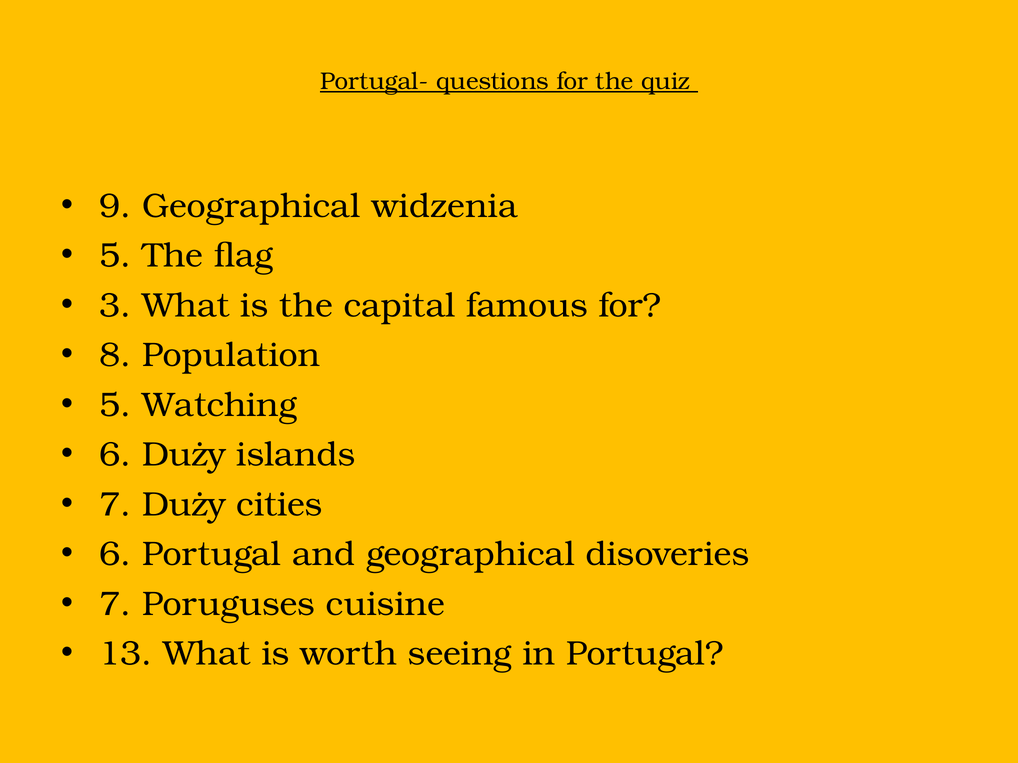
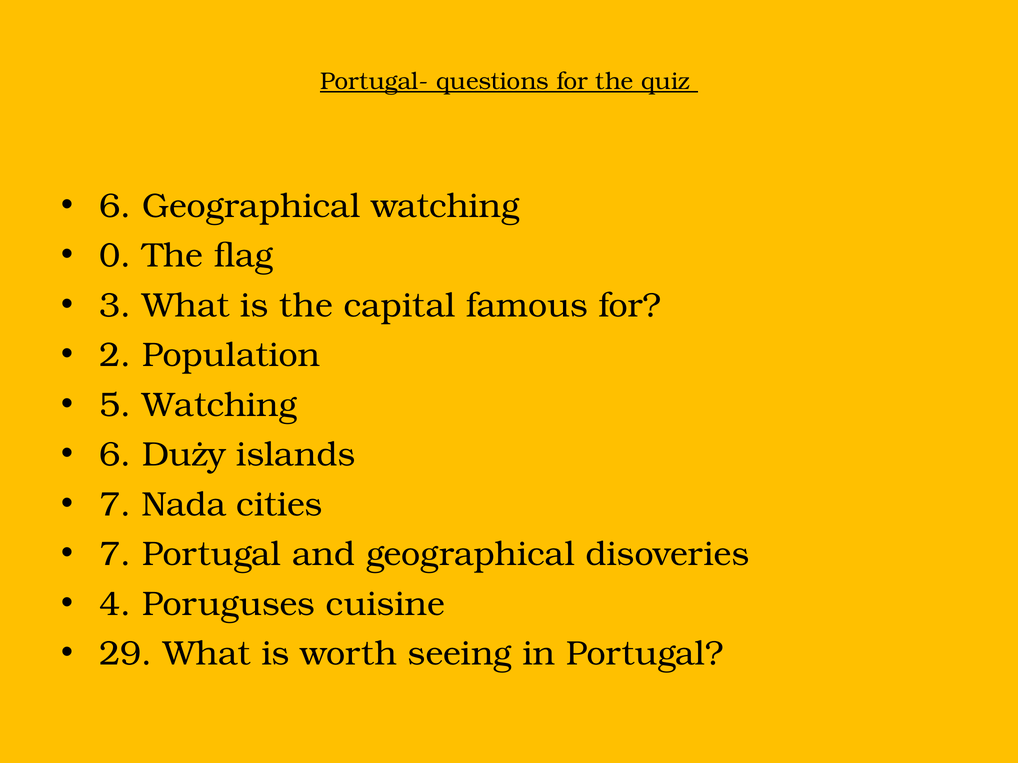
9: 9 -> 6 (115, 206)
Geographical widzenia: widzenia -> watching (445, 206)
5: 5 -> 0 (115, 256)
8: 8 -> 2 (115, 355)
7 Duży: Duży -> Nada (184, 505)
6: 6 -> 7 (115, 554)
7: 7 -> 4 (115, 604)
13: 13 -> 29 (126, 654)
